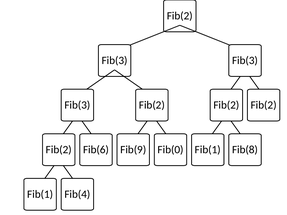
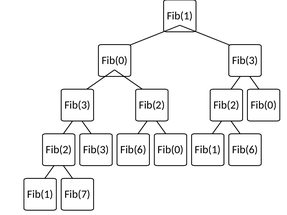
Fib(2: Fib(2 -> Fib(1 (180, 16)
Fib(3: Fib(3 -> Fib(0 (115, 61)
Fib(2: Fib(2 -> Fib(0 (264, 105)
Fib(6: Fib(6 -> Fib(3 (96, 150)
Fib(9: Fib(9 -> Fib(6 (133, 150)
Fib(8: Fib(8 -> Fib(6 (245, 150)
Fib(4: Fib(4 -> Fib(7 (77, 194)
